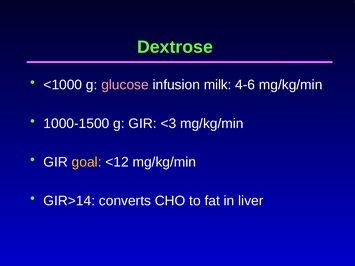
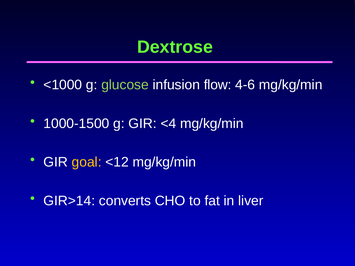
glucose colour: pink -> light green (125, 85)
milk: milk -> flow (218, 85)
<3: <3 -> <4 (168, 124)
